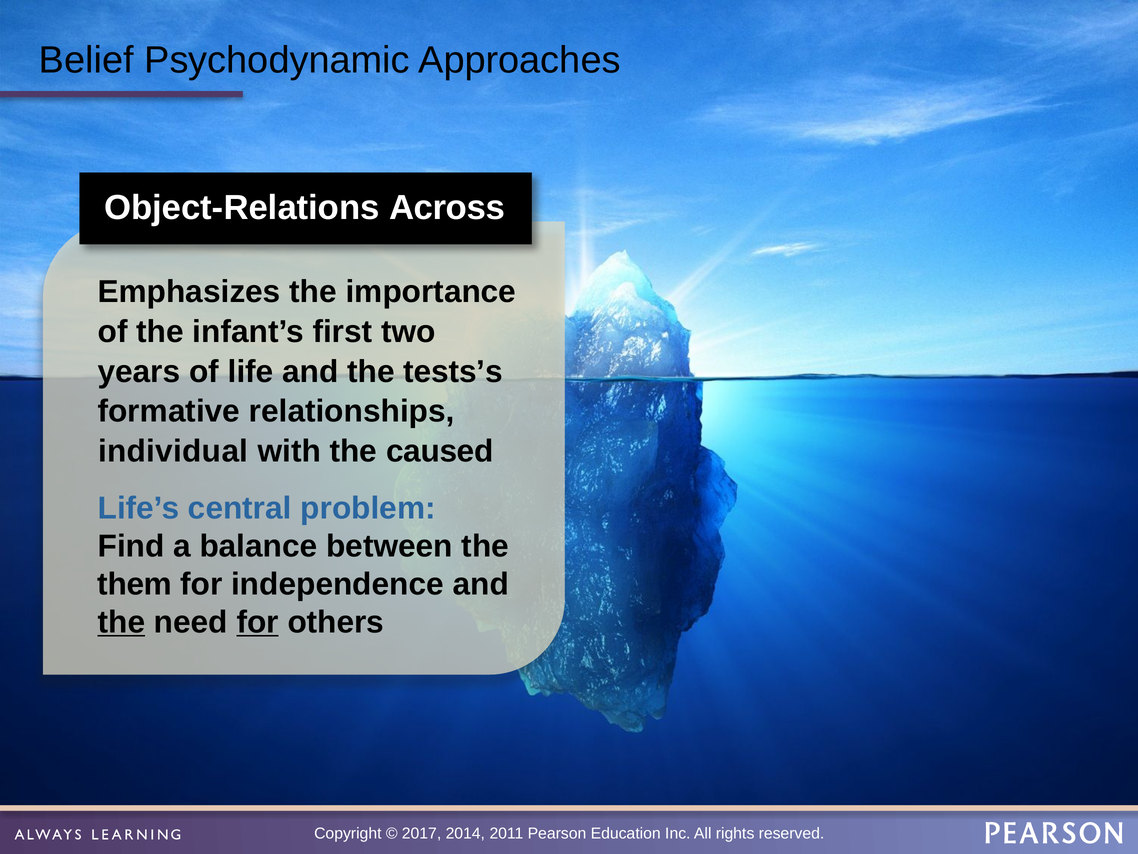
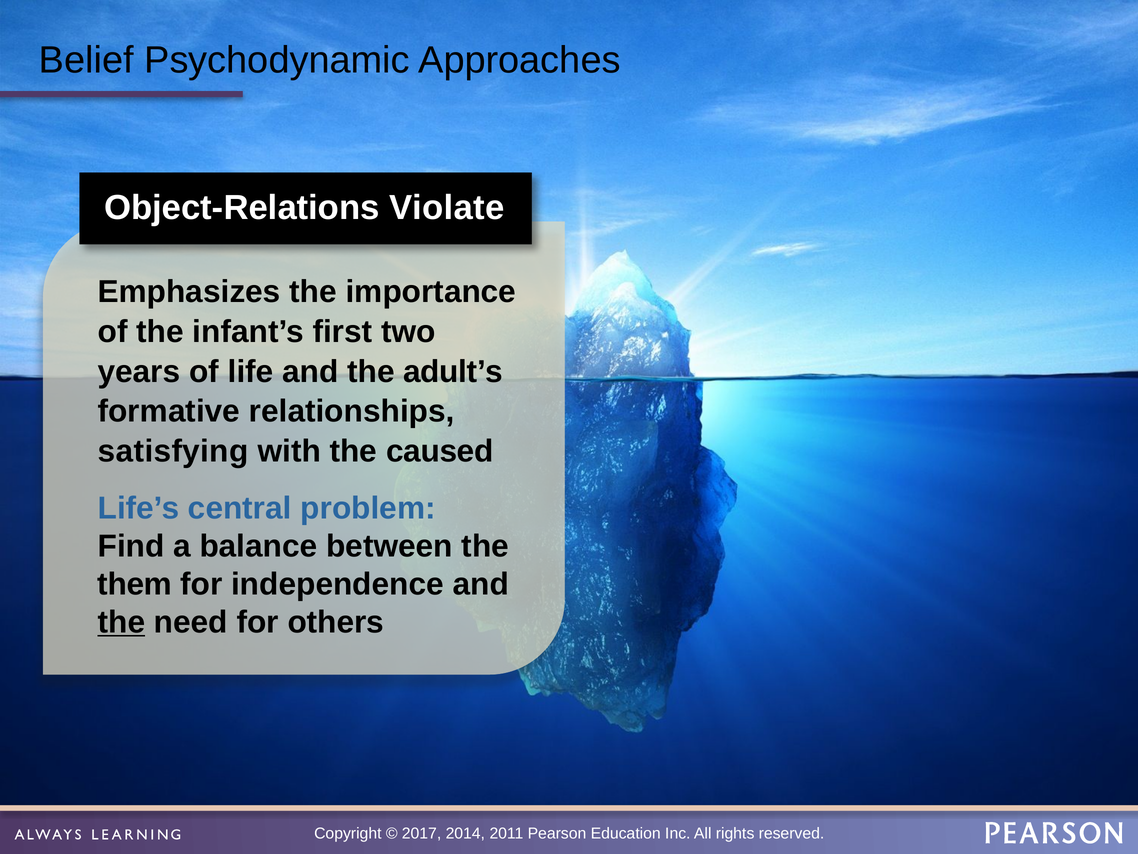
Across: Across -> Violate (447, 208)
tests’s: tests’s -> adult’s (453, 371)
individual: individual -> satisfying (173, 451)
for underline: present -> none (258, 622)
